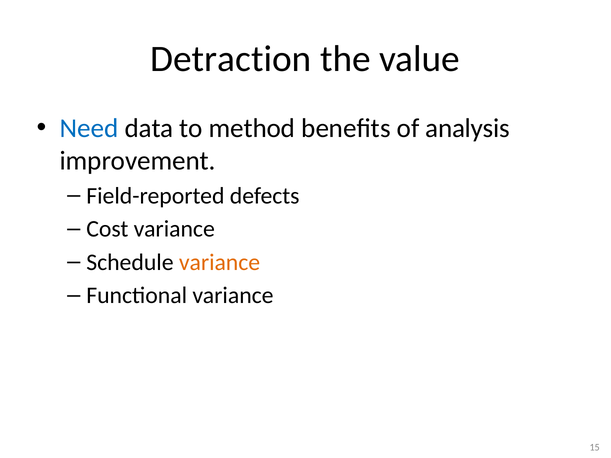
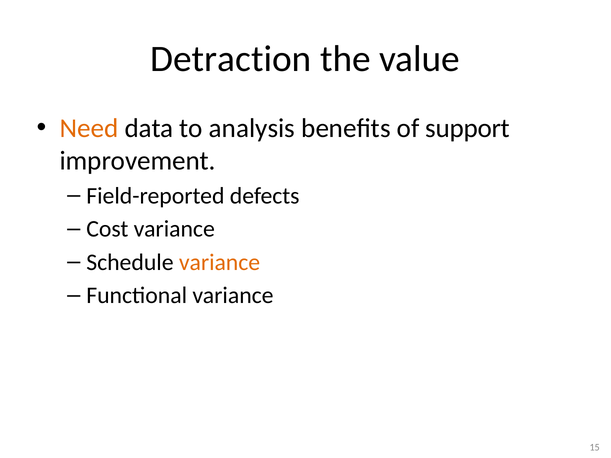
Need colour: blue -> orange (89, 128)
method: method -> analysis (252, 128)
analysis: analysis -> support (468, 128)
